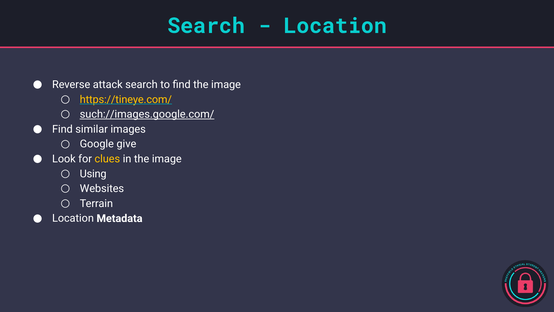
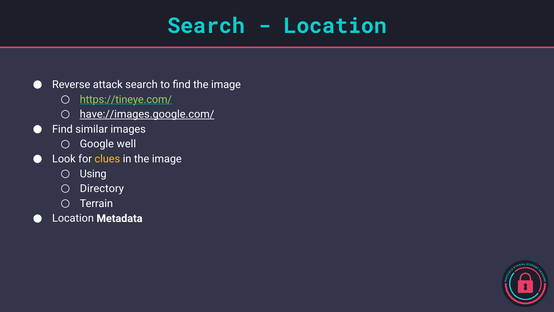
https://tineye.com/ colour: yellow -> light green (126, 99)
such://images.google.com/: such://images.google.com/ -> have://images.google.com/ (147, 114)
give: give -> well (126, 144)
Websites: Websites -> Directory (102, 188)
